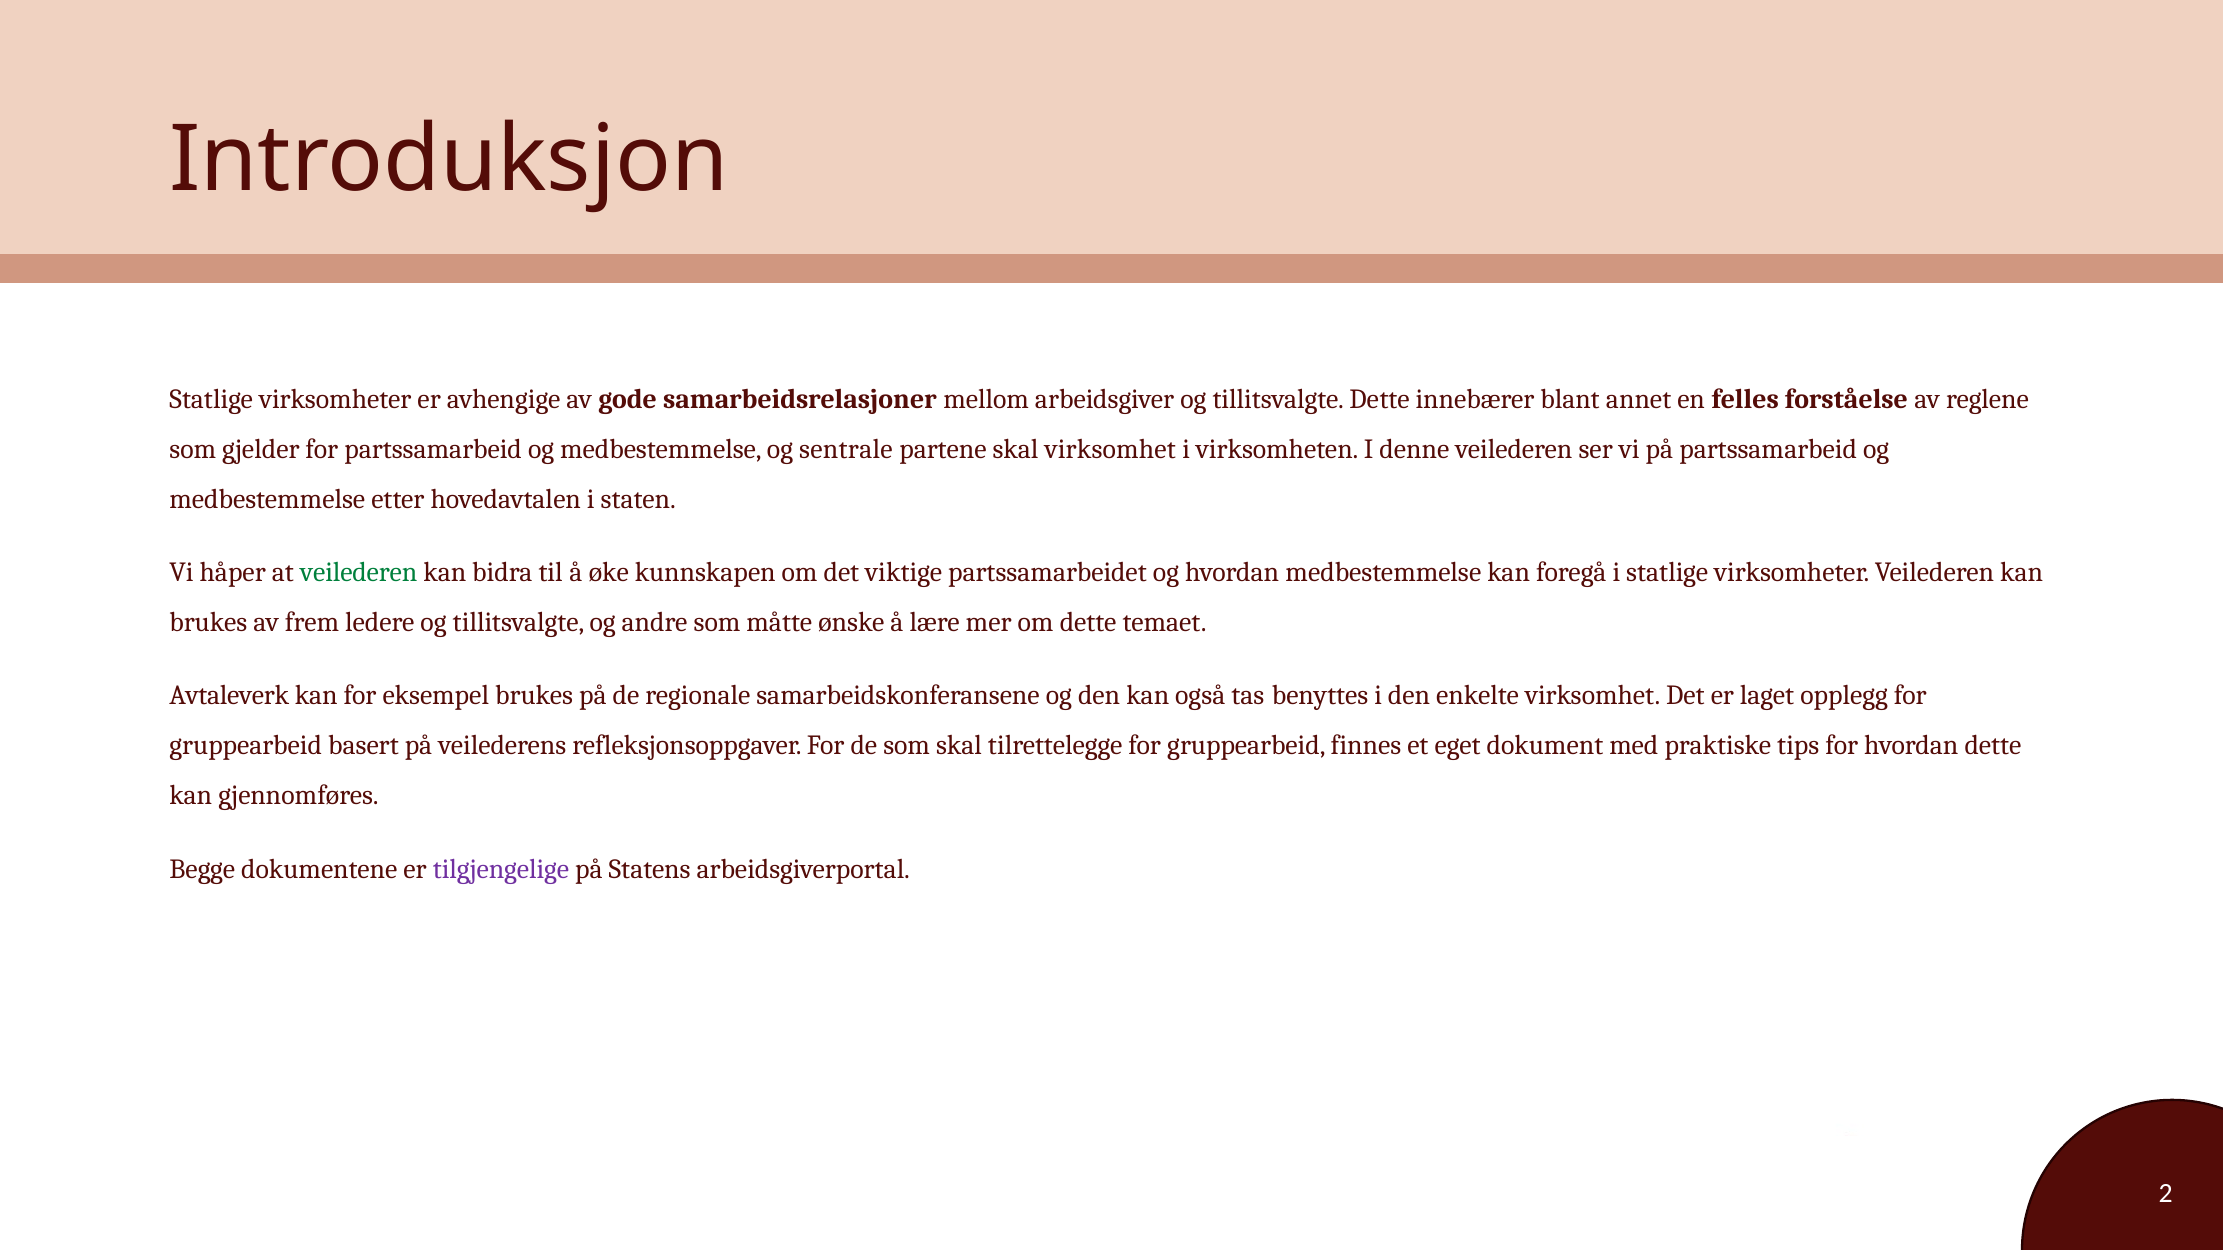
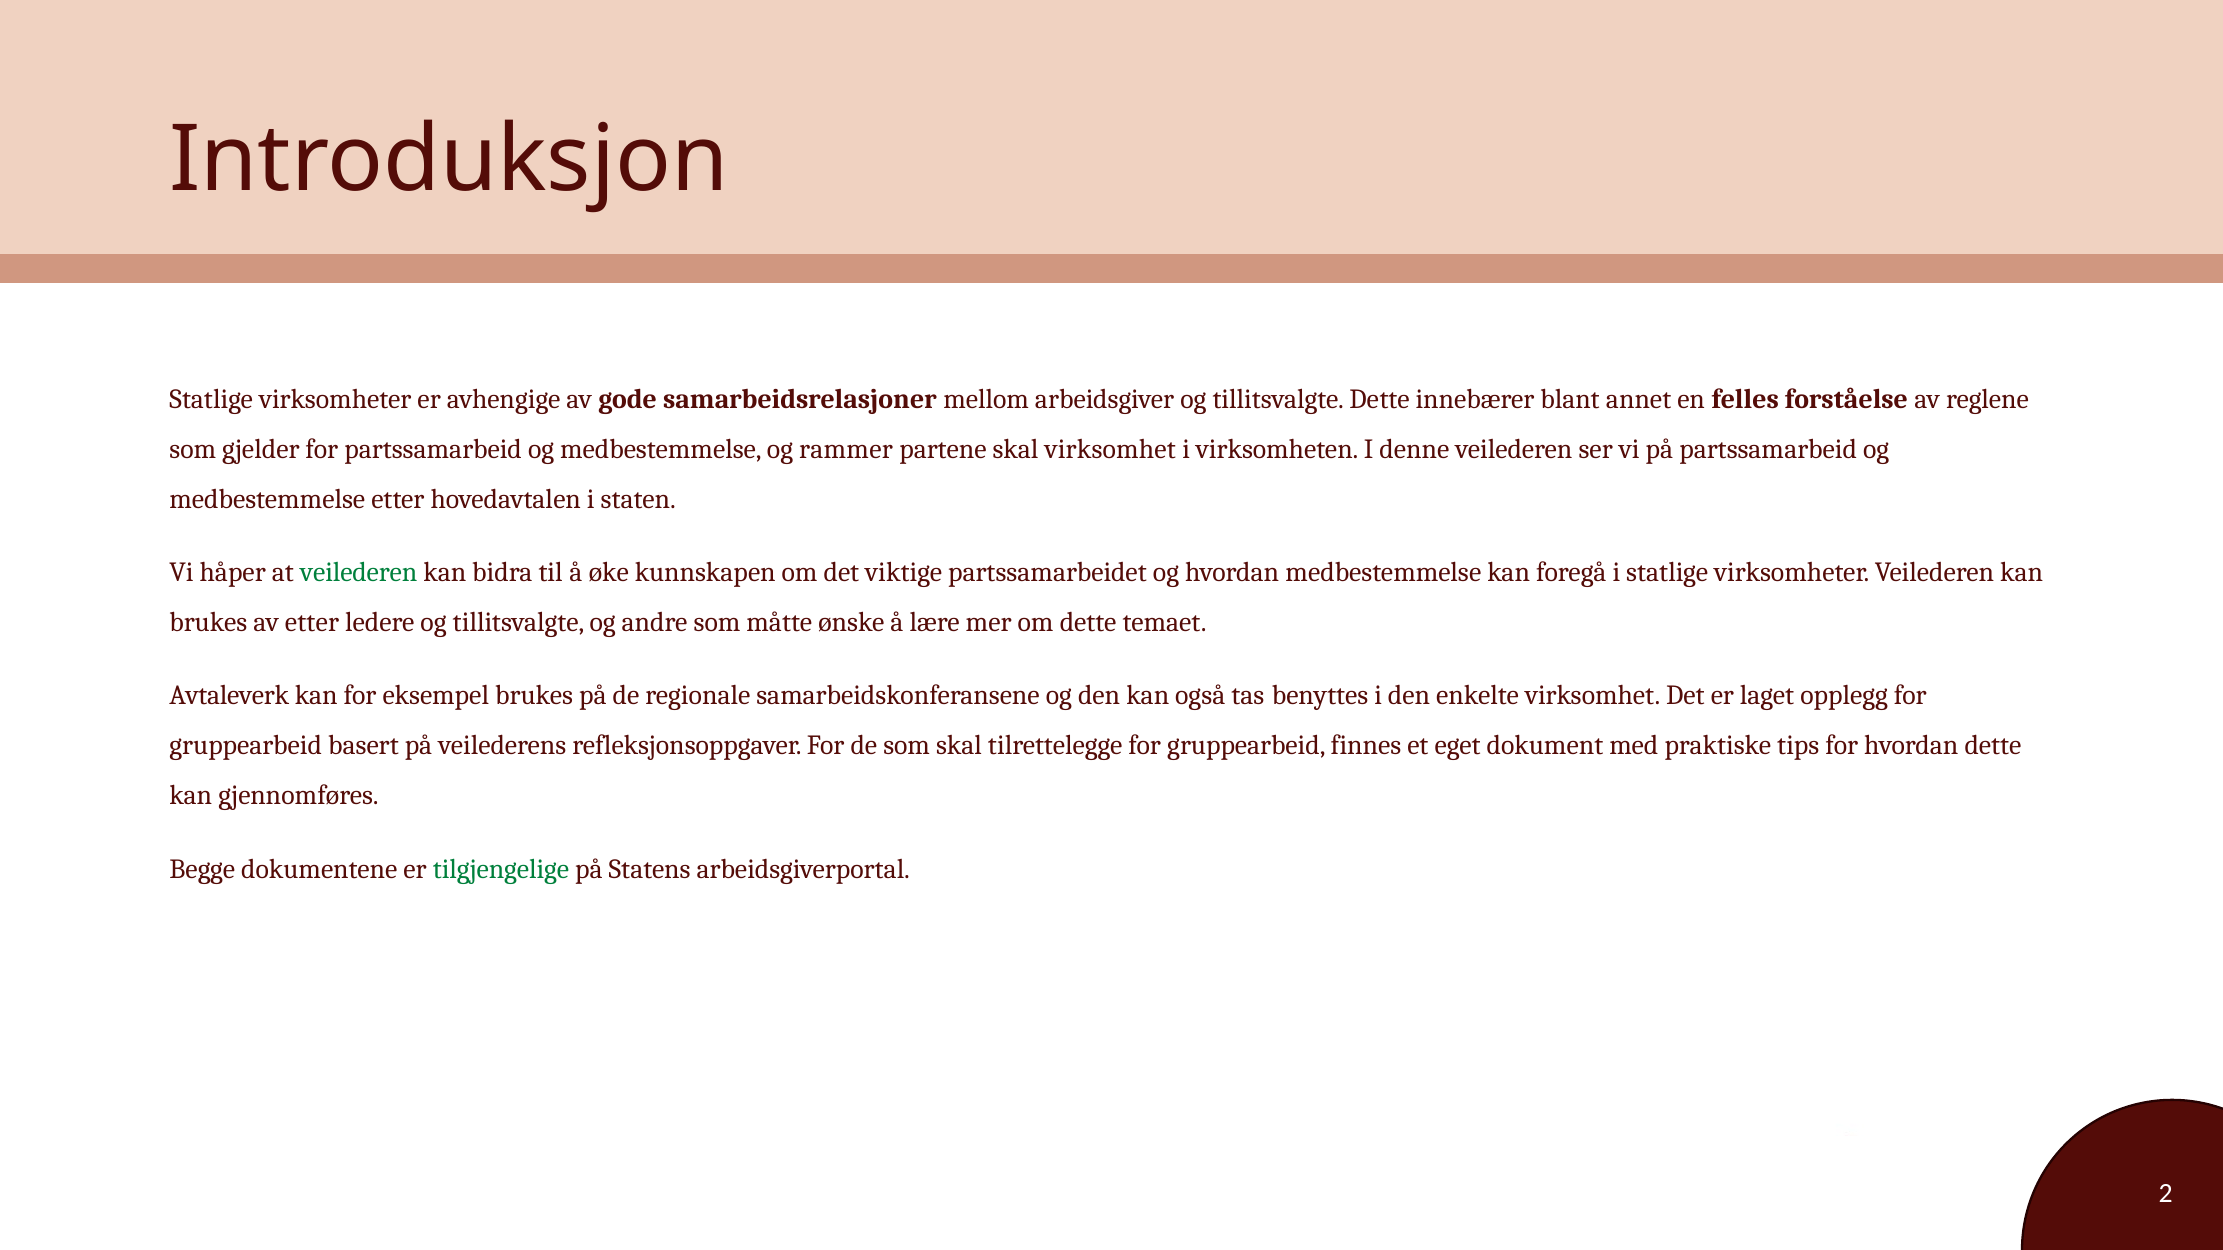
sentrale: sentrale -> rammer (846, 450)
av frem: frem -> etter (312, 623)
tilgjengelige colour: purple -> green (501, 869)
